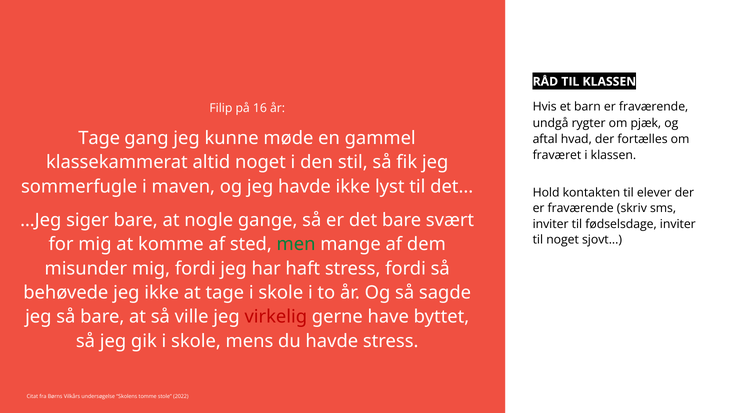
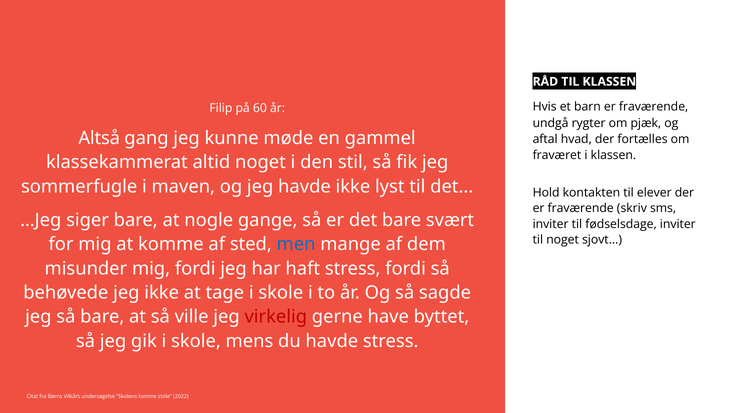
16: 16 -> 60 (260, 108)
Tage: Tage -> Altså (99, 138)
men colour: green -> blue (296, 245)
